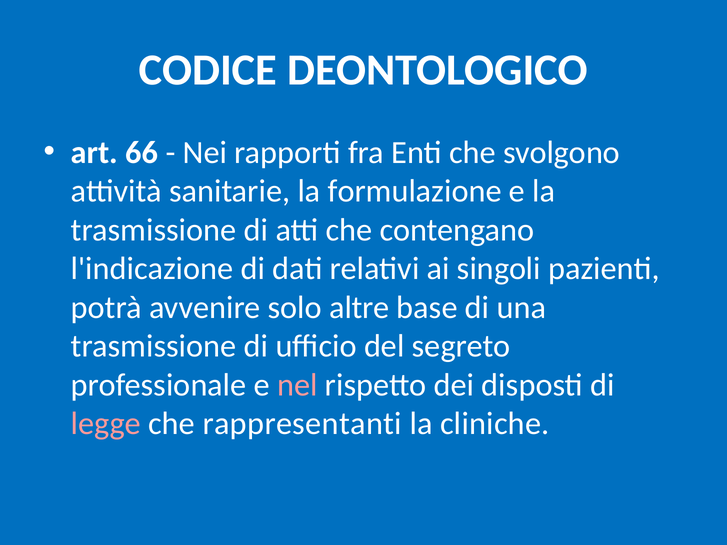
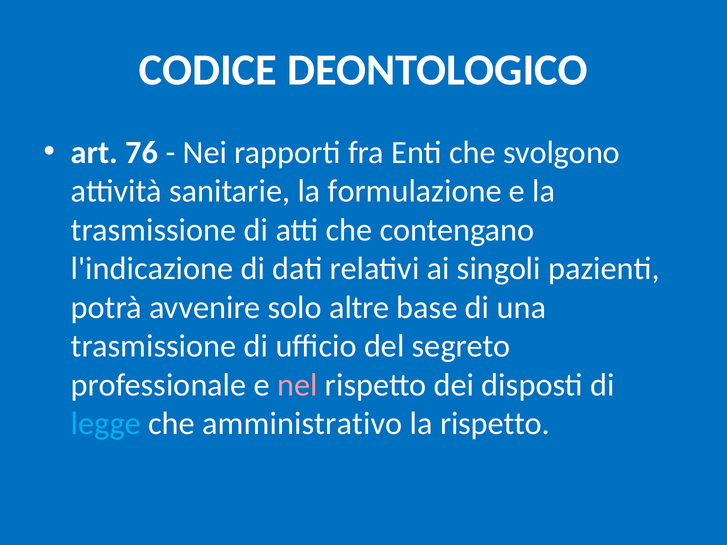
66: 66 -> 76 (142, 153)
legge colour: pink -> light blue (106, 424)
rappresentanti: rappresentanti -> amministrativo (302, 424)
la cliniche: cliniche -> rispetto (495, 424)
